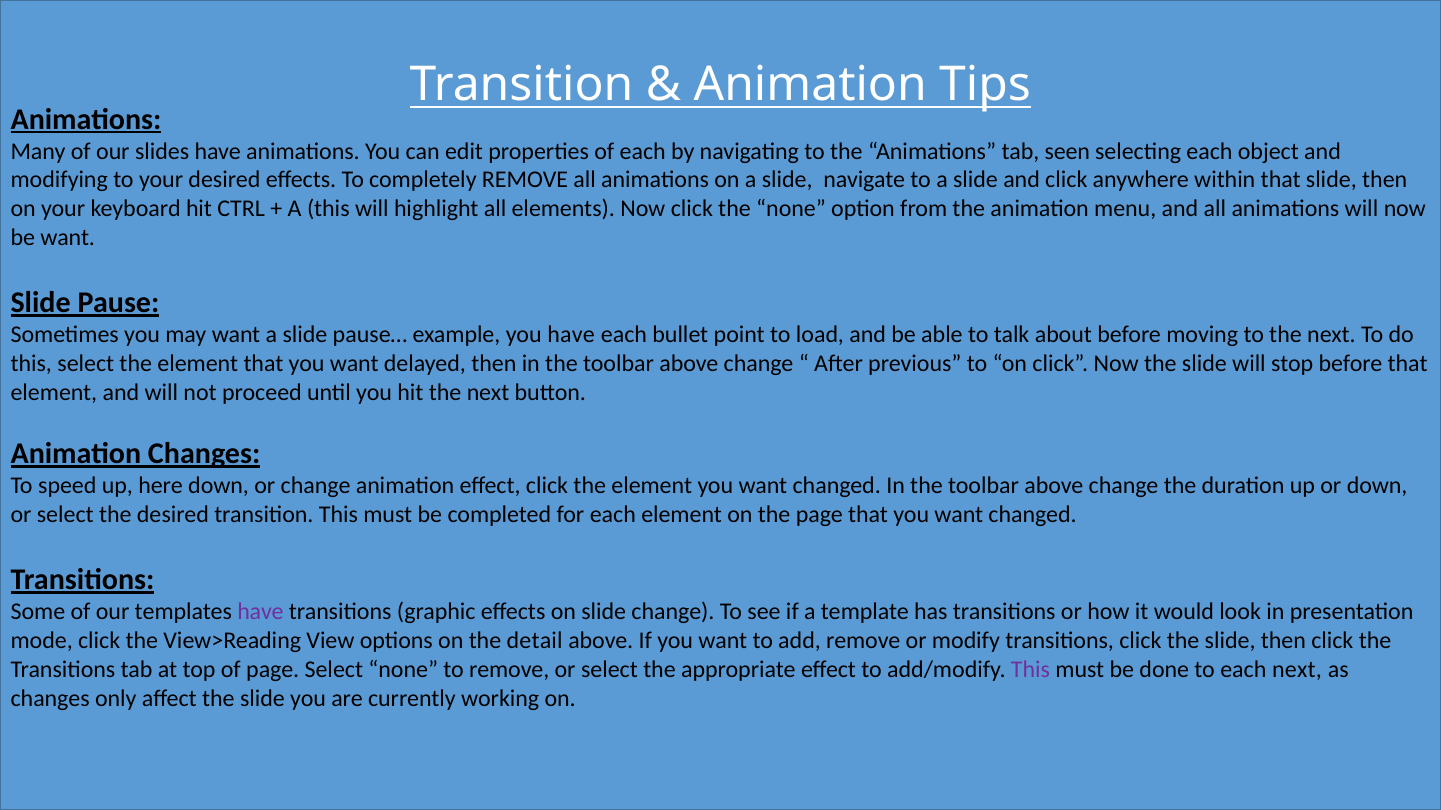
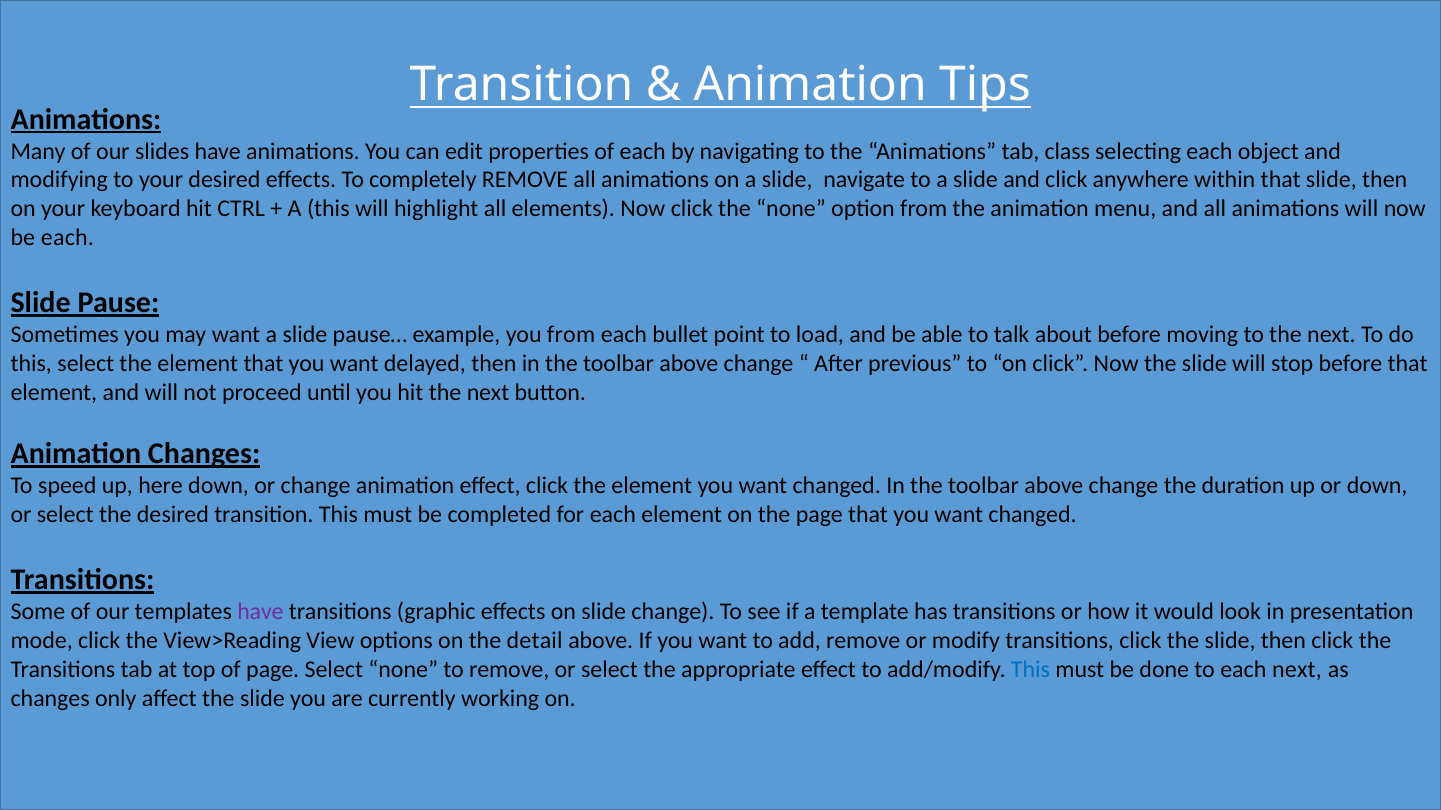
seen: seen -> class (1067, 151)
be want: want -> each (67, 238)
you have: have -> from (571, 335)
This colour: purple -> blue (1030, 670)
